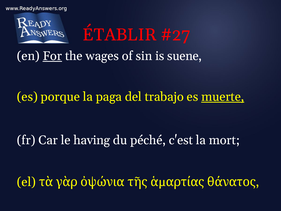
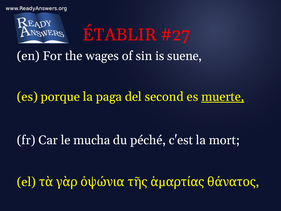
For underline: present -> none (52, 56)
trabajo: trabajo -> second (164, 97)
having: having -> mucha (92, 140)
